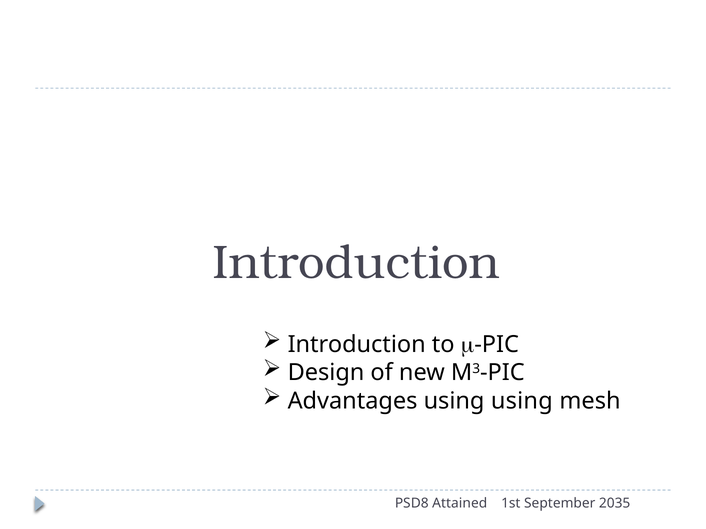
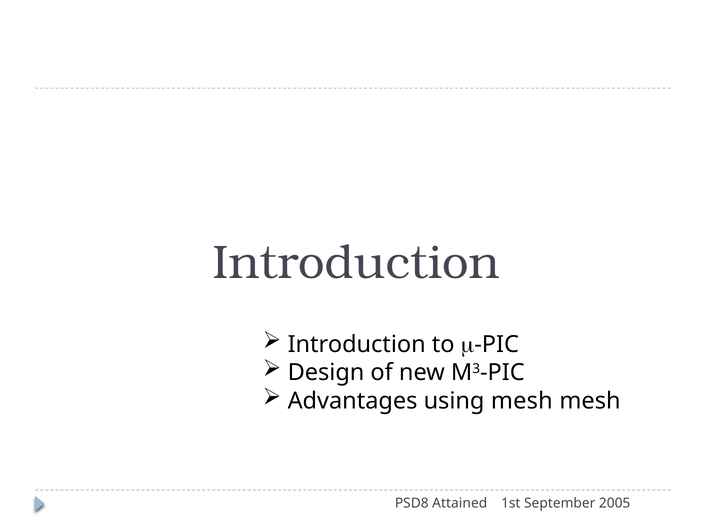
using using: using -> mesh (522, 401)
2035: 2035 -> 2005 (615, 503)
